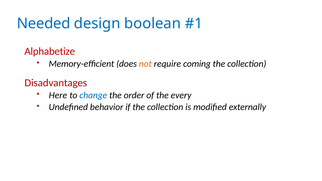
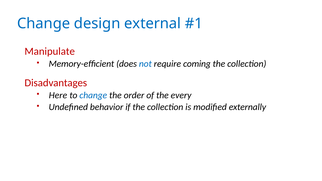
Needed: Needed -> Change (44, 24)
boolean: boolean -> external (153, 24)
Alphabetize: Alphabetize -> Manipulate (50, 51)
not colour: orange -> blue (145, 64)
